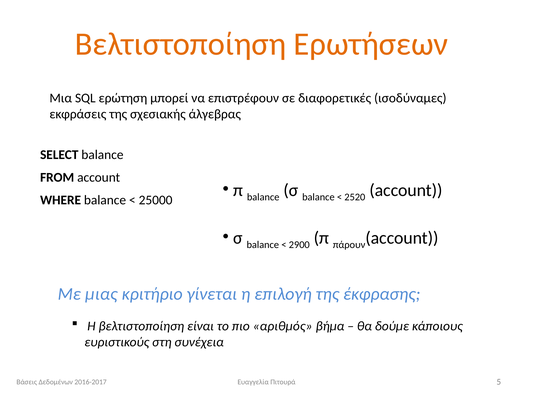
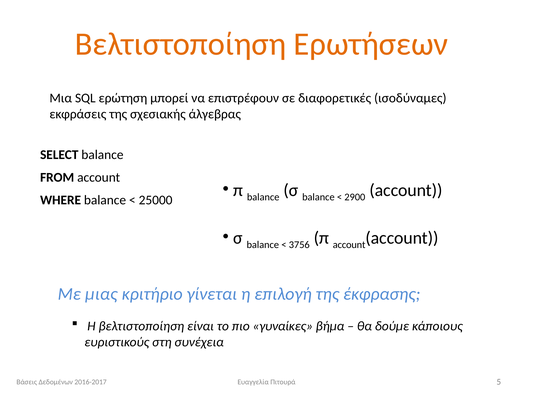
2520: 2520 -> 2900 (355, 197)
2900: 2900 -> 3756 (299, 245)
π πάρουν: πάρουν -> account (349, 245)
αριθμός: αριθμός -> γυναίκες (283, 326)
